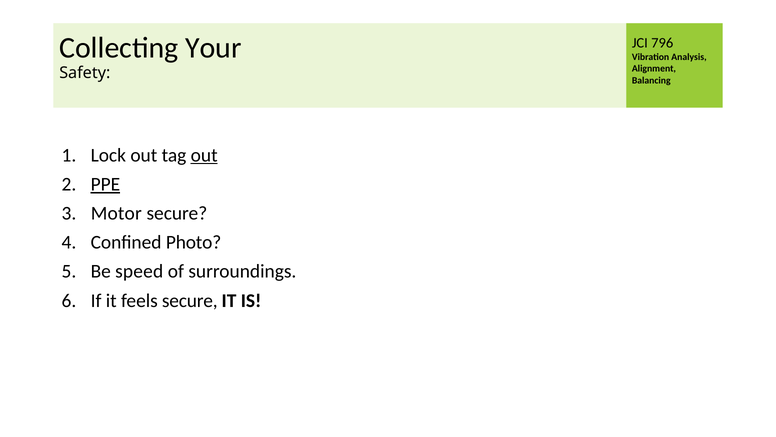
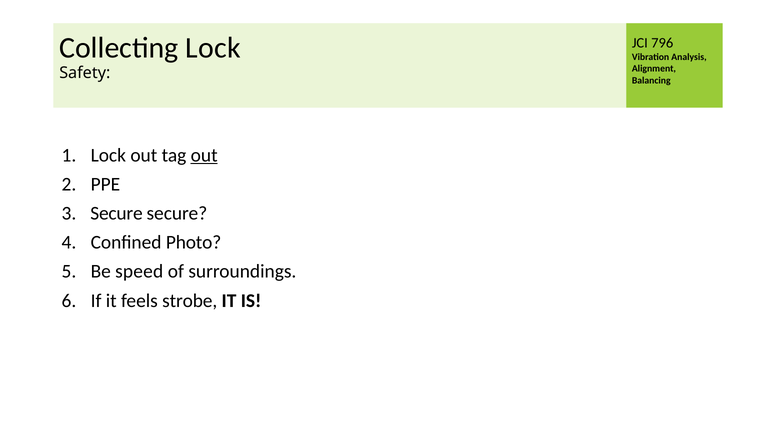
Collecting Your: Your -> Lock (213, 48)
PPE underline: present -> none (105, 184)
Motor: Motor -> Secure (116, 213)
feels secure: secure -> strobe (190, 300)
